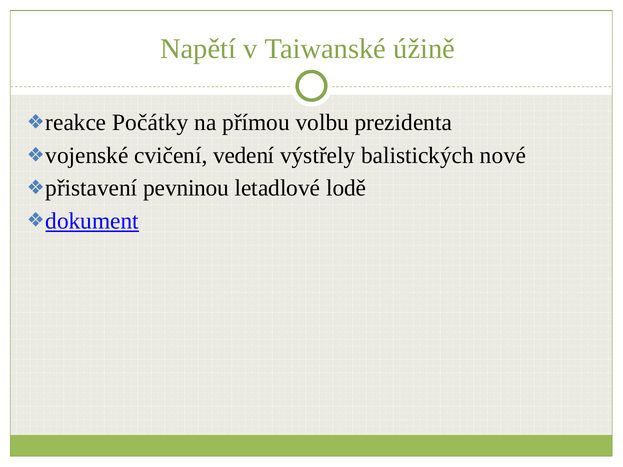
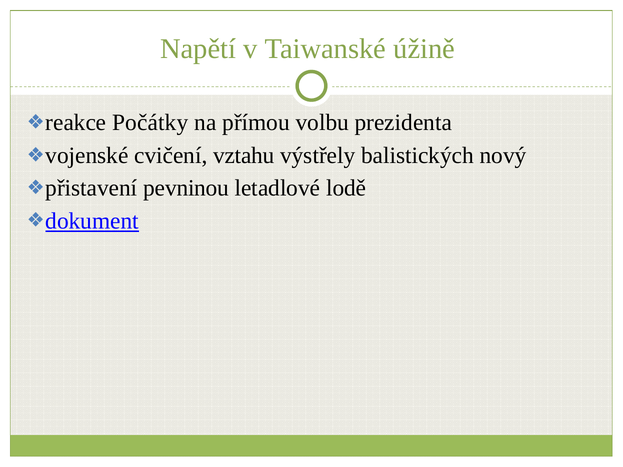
vedení: vedení -> vztahu (244, 156)
nové: nové -> nový (503, 156)
